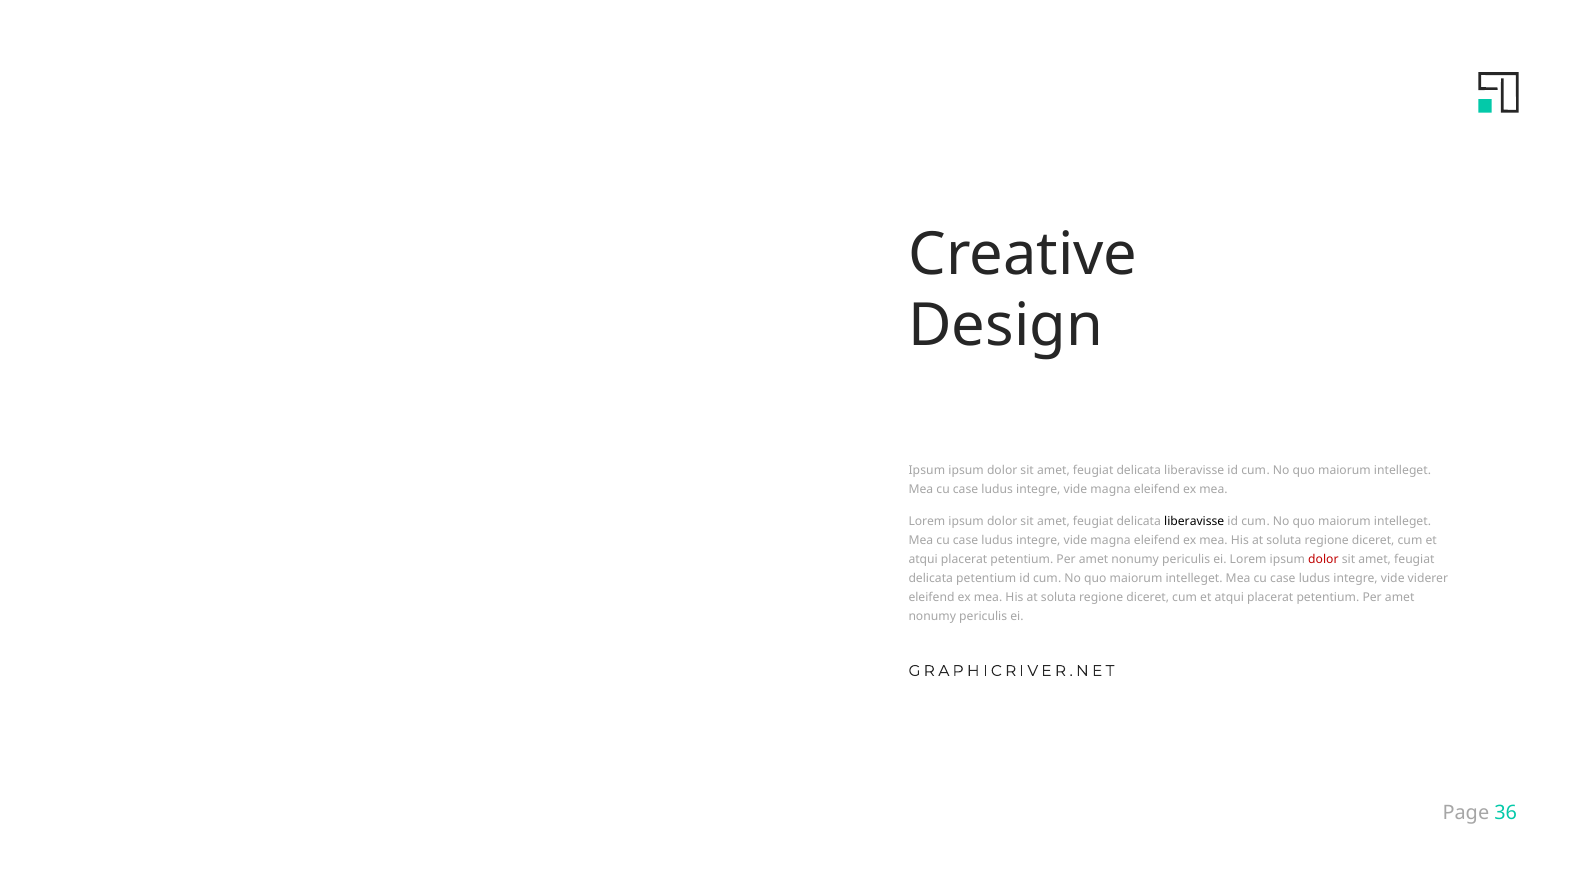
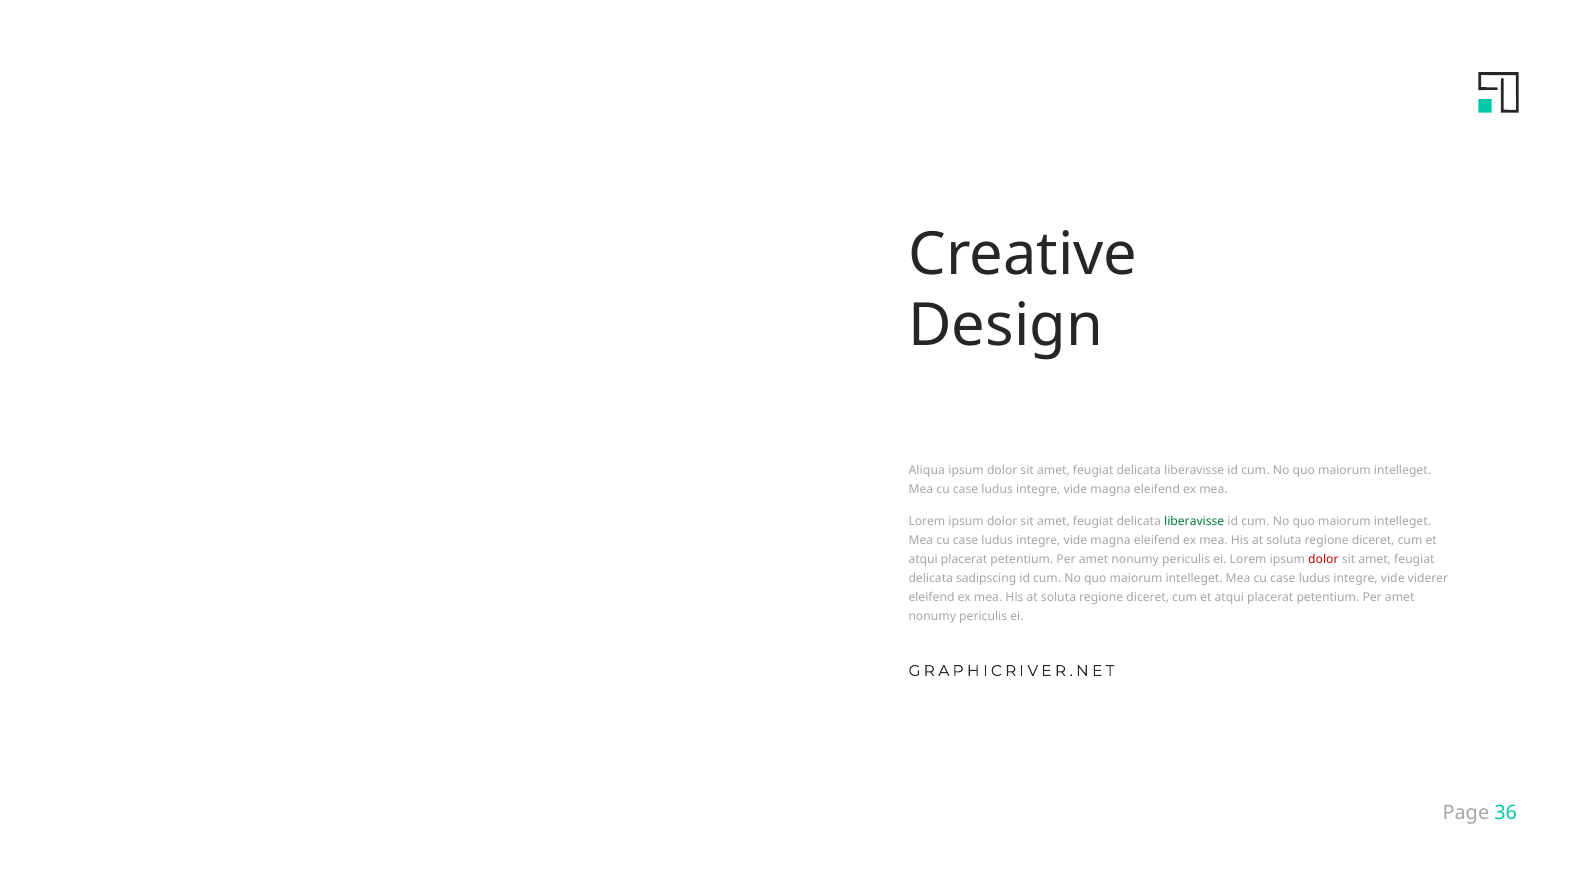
Ipsum: Ipsum -> Aliqua (927, 471)
liberavisse colour: black -> green (1194, 522)
delicata petentium: petentium -> sadipscing (986, 579)
